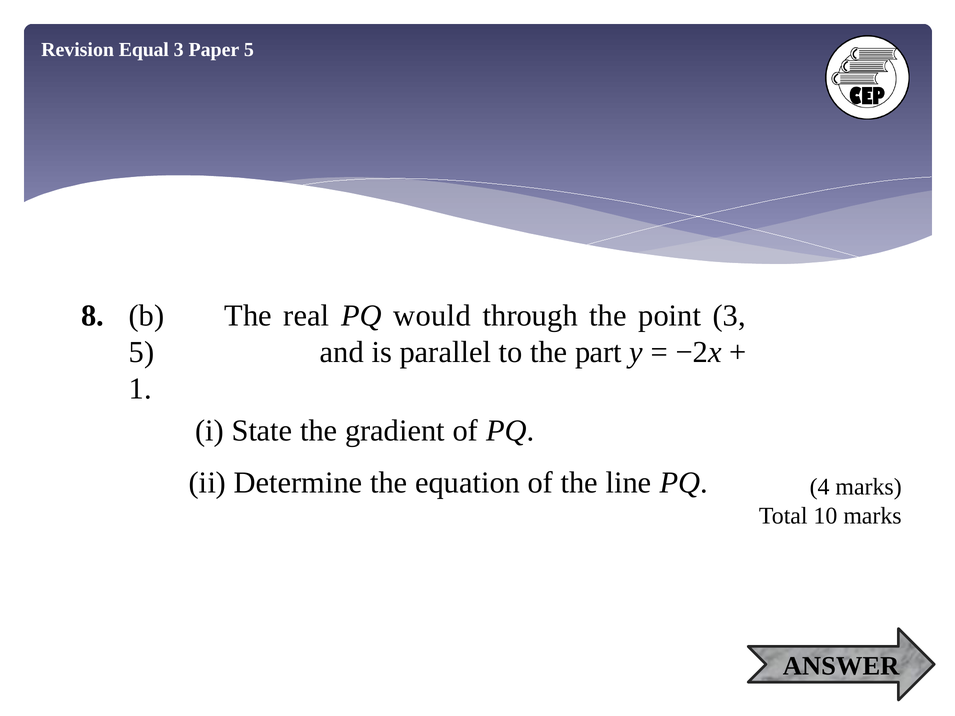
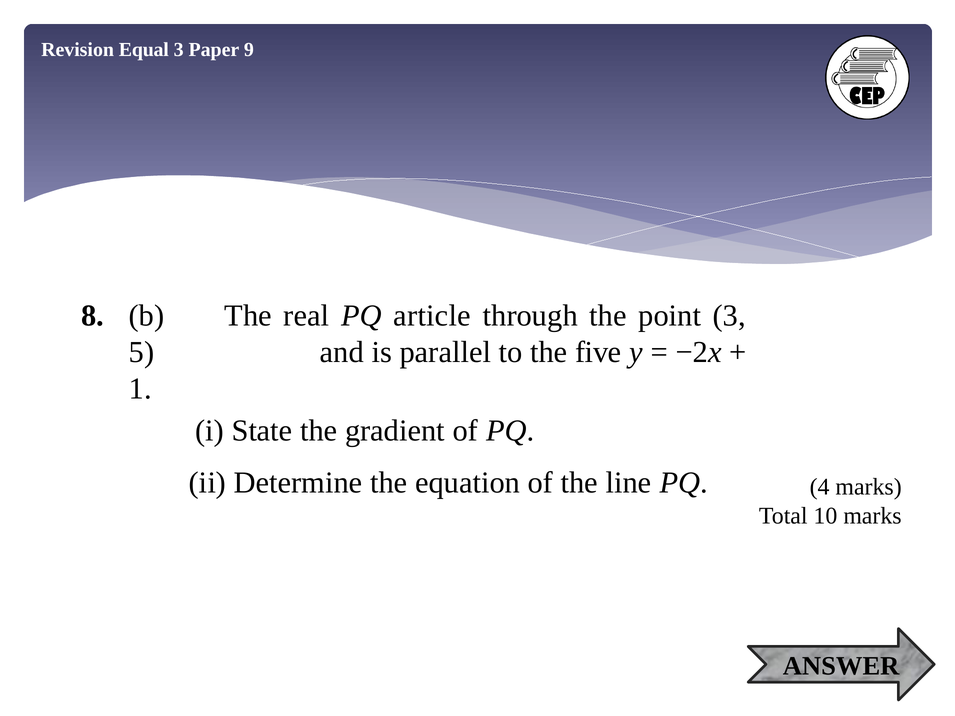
Paper 5: 5 -> 9 (249, 50)
would: would -> article (432, 316)
part: part -> five (598, 352)
